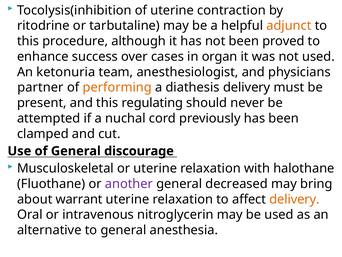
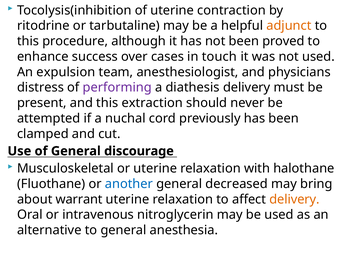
organ: organ -> touch (219, 56)
ketonuria: ketonuria -> expulsion (66, 72)
partner: partner -> distress (40, 87)
performing colour: orange -> purple (117, 87)
regulating: regulating -> extraction (152, 103)
another colour: purple -> blue (129, 184)
